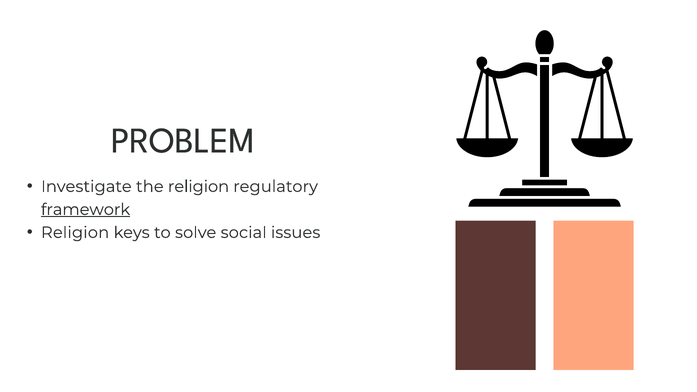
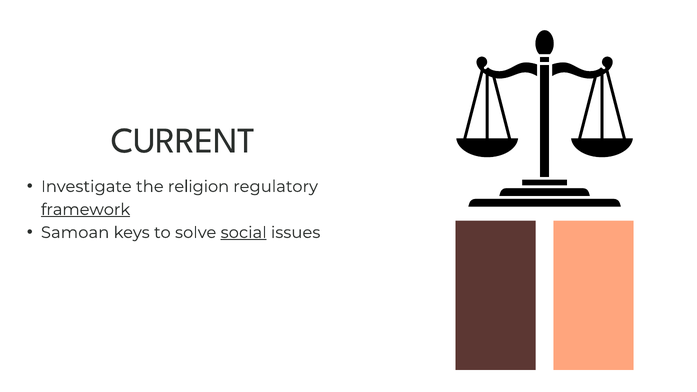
PROBLEM: PROBLEM -> CURRENT (183, 141)
Religion: Religion -> Samoan (75, 233)
social underline: none -> present (244, 233)
